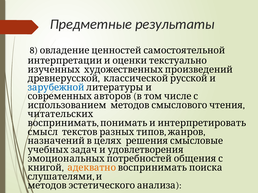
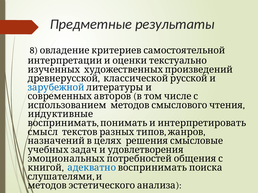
ценностей: ценностей -> критериев (116, 51)
читательских: читательских -> индуктивные (60, 114)
адекватно colour: orange -> blue (92, 168)
